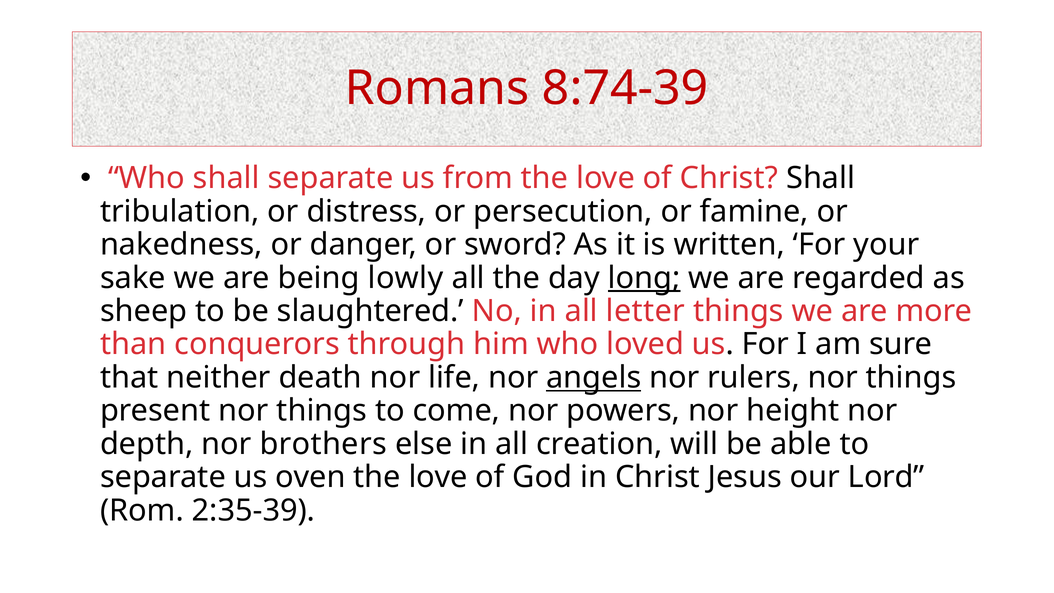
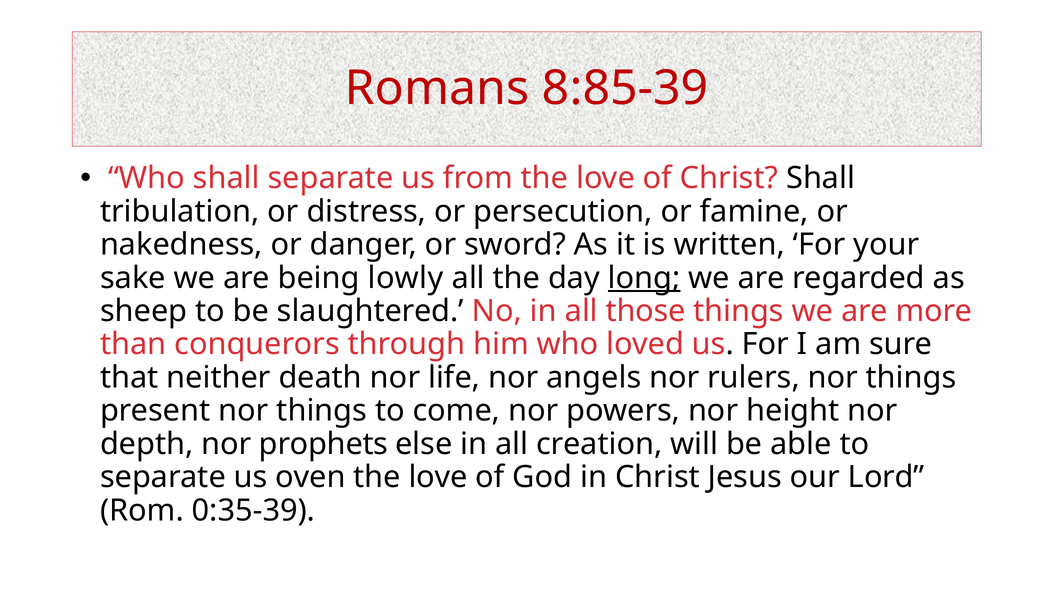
8:74-39: 8:74-39 -> 8:85-39 (625, 89)
letter: letter -> those (646, 311)
angels underline: present -> none (594, 377)
brothers: brothers -> prophets (324, 444)
2:35-39: 2:35-39 -> 0:35-39 (253, 510)
